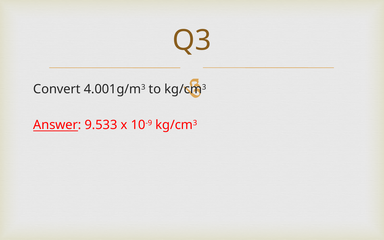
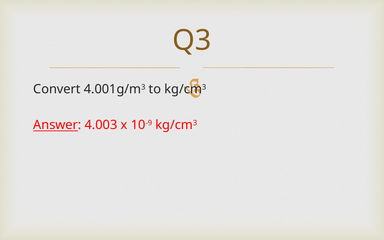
9.533: 9.533 -> 4.003 (101, 125)
